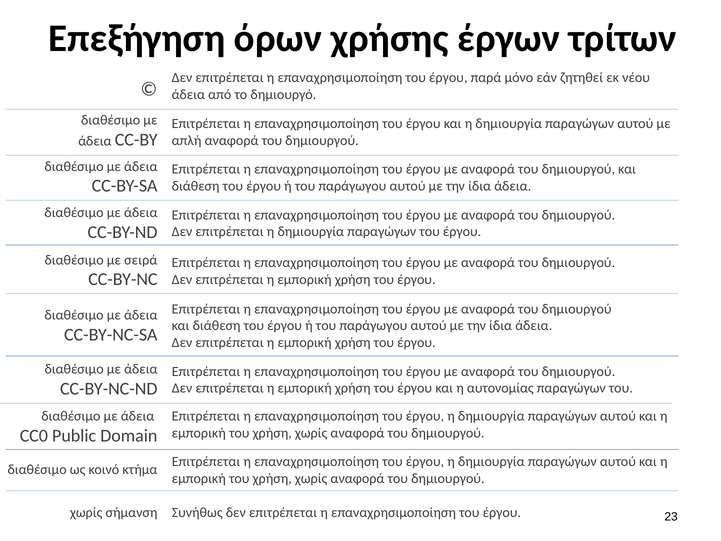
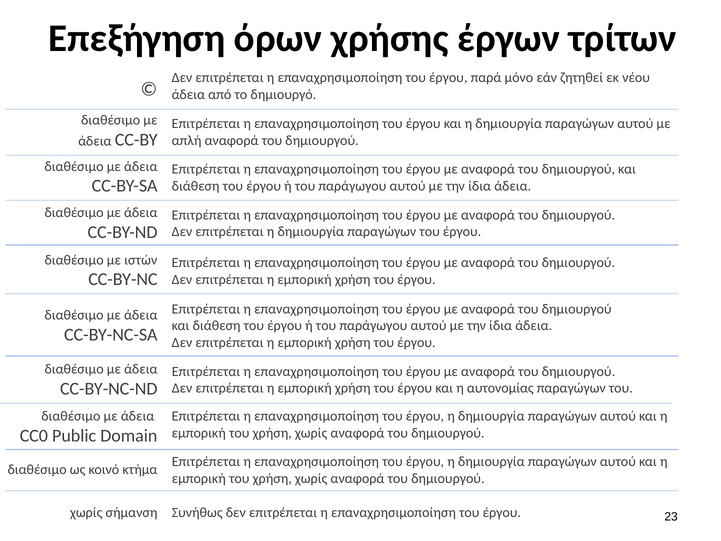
σειρά: σειρά -> ιστών (141, 260)
